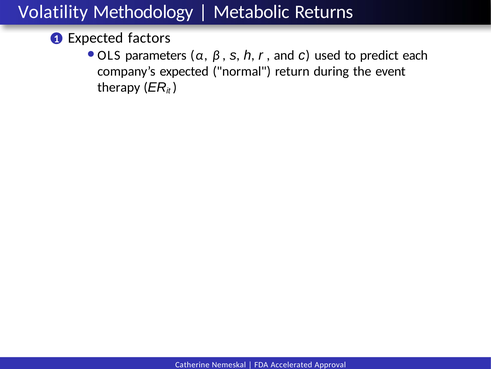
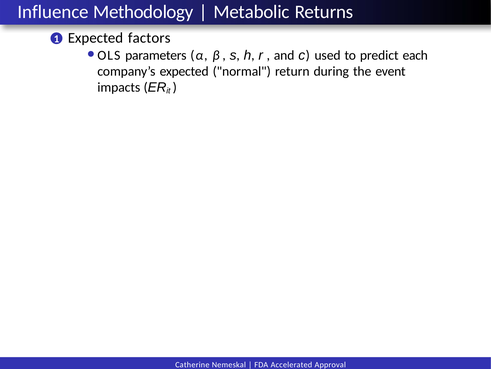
Volatility: Volatility -> Influence (53, 12)
therapy: therapy -> impacts (119, 87)
